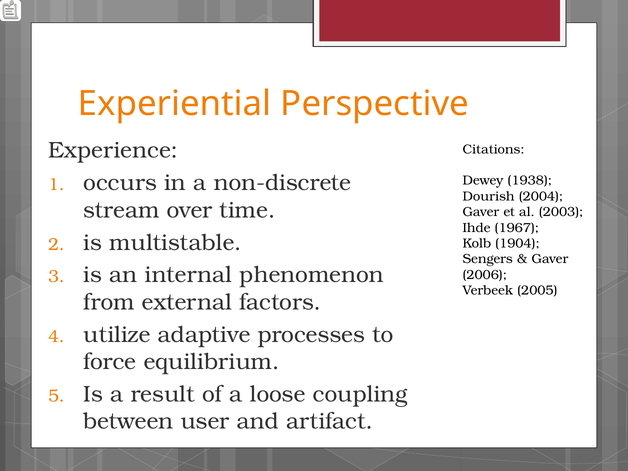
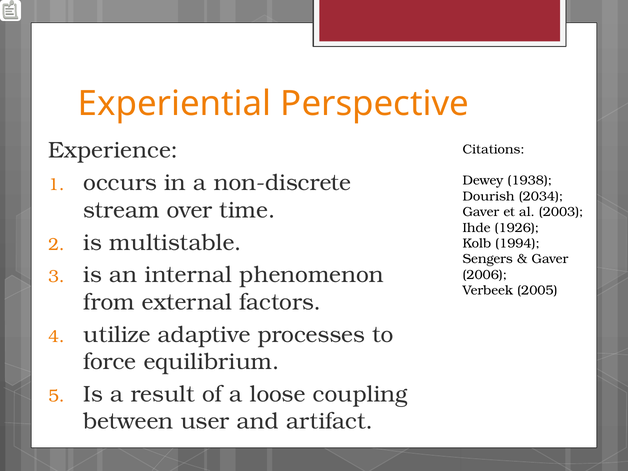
2004: 2004 -> 2034 (541, 196)
1967: 1967 -> 1926 (517, 228)
1904: 1904 -> 1994 (517, 243)
